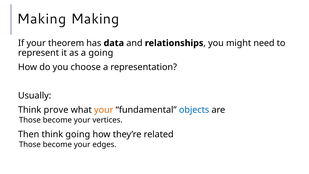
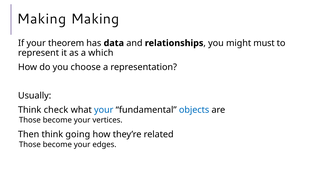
need: need -> must (264, 43)
a going: going -> which (101, 53)
prove: prove -> check (56, 110)
your colour: orange -> blue (104, 110)
